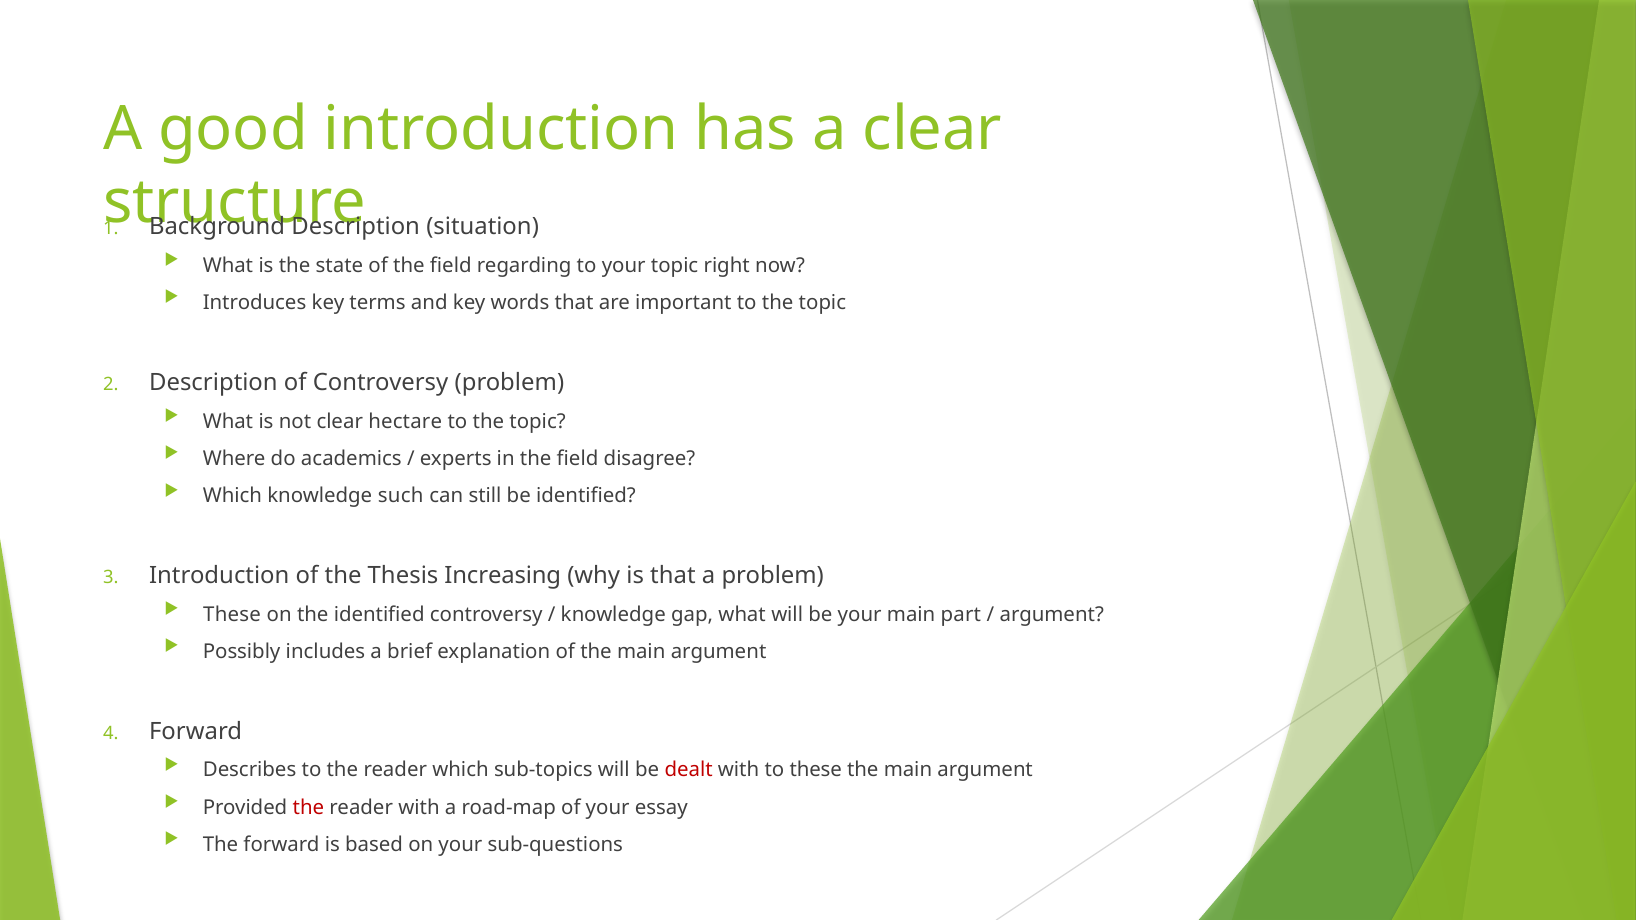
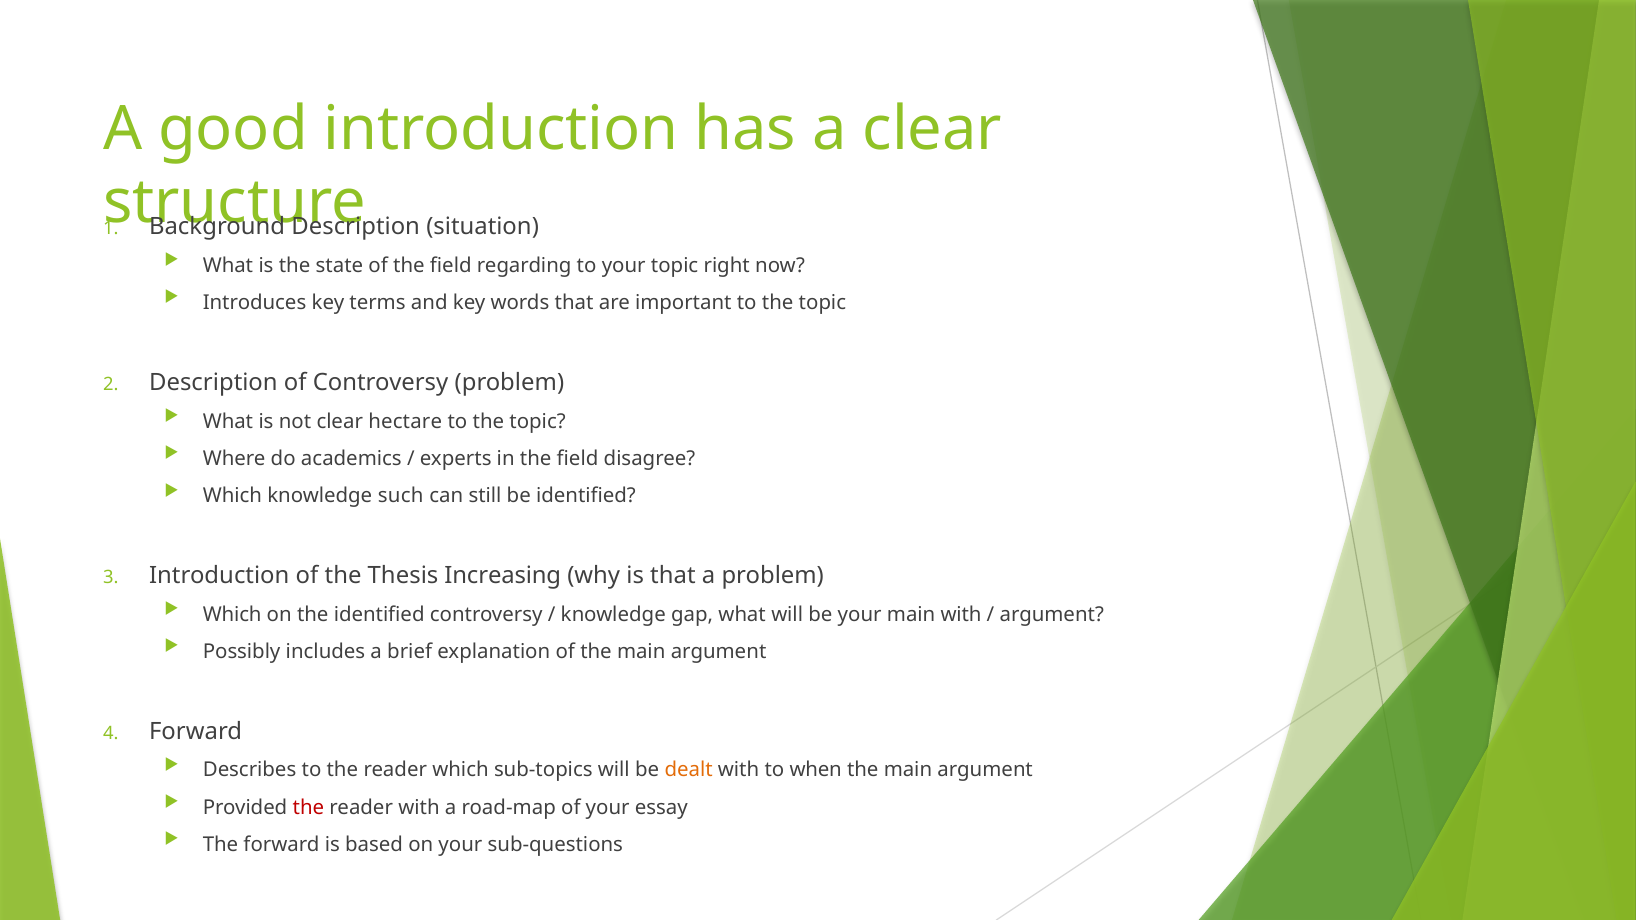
These: These -> Which (232, 615)
main part: part -> with (961, 615)
dealt colour: red -> orange (689, 770)
to these: these -> when (816, 770)
